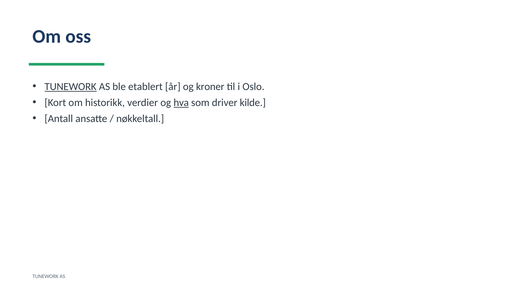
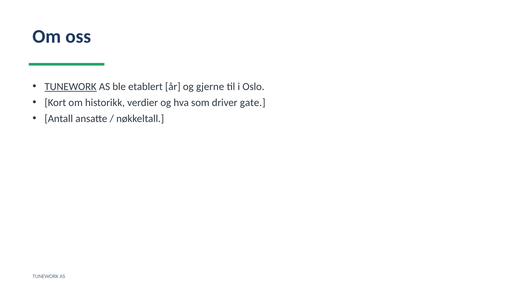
kroner: kroner -> gjerne (210, 87)
hva underline: present -> none (181, 103)
kilde: kilde -> gate (253, 103)
